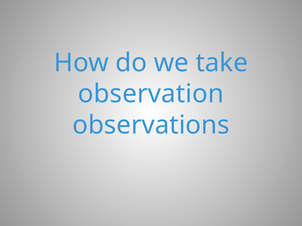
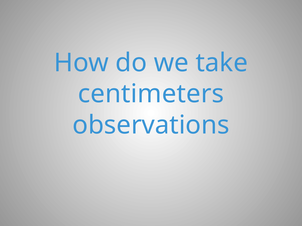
observation: observation -> centimeters (151, 94)
